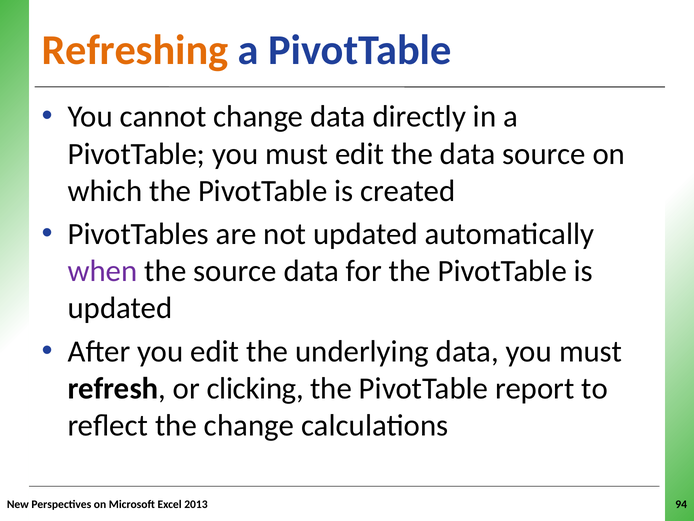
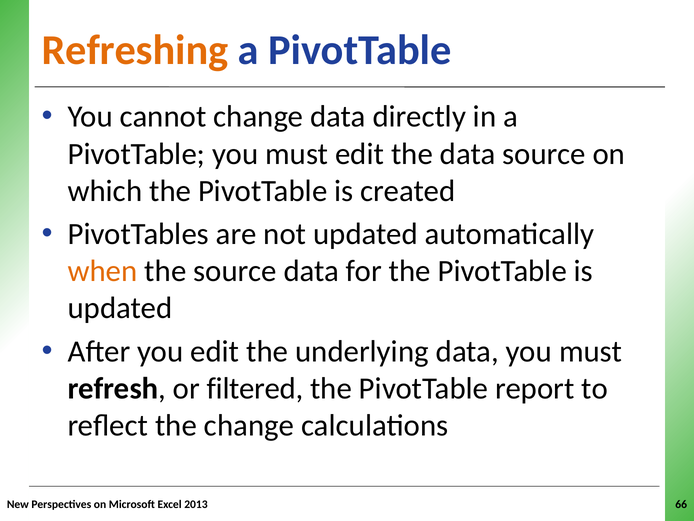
when colour: purple -> orange (103, 271)
clicking: clicking -> filtered (255, 388)
94: 94 -> 66 (681, 504)
